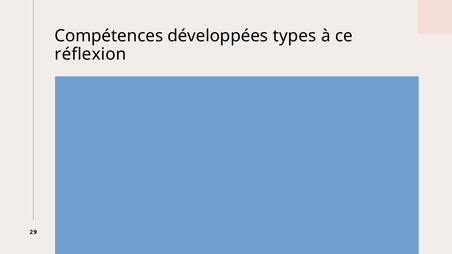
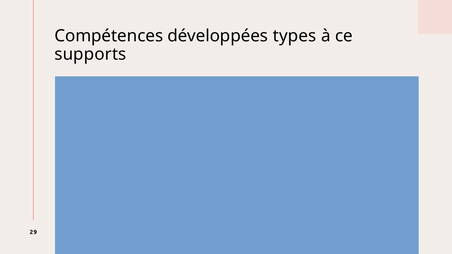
réflexion: réflexion -> supports (90, 54)
